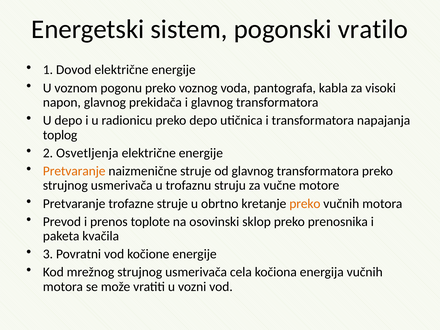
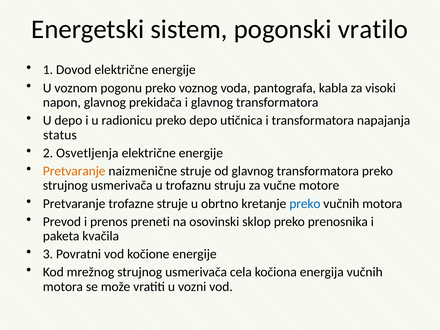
toplog: toplog -> status (60, 135)
preko colour: orange -> blue (305, 204)
toplote: toplote -> preneti (150, 222)
